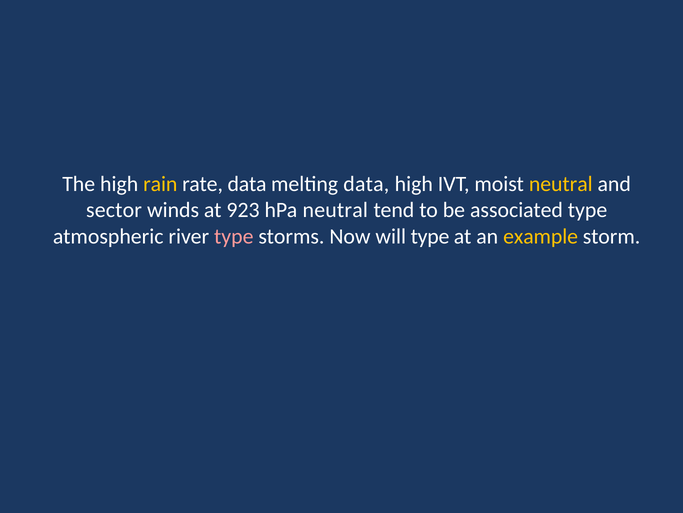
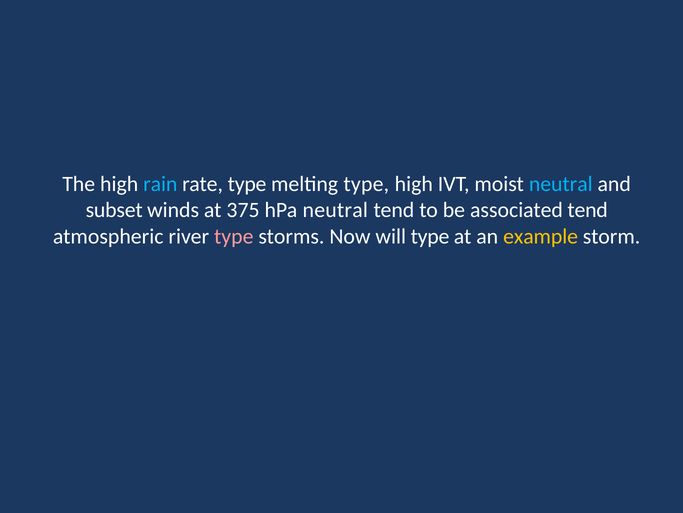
rain colour: yellow -> light blue (160, 184)
rate data: data -> type (247, 184)
melting data: data -> type (366, 184)
neutral colour: yellow -> light blue (561, 184)
sector: sector -> subset (114, 210)
923: 923 -> 375 (243, 210)
associated type: type -> tend (588, 210)
